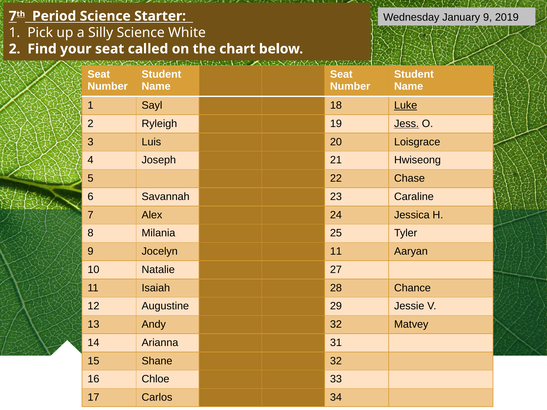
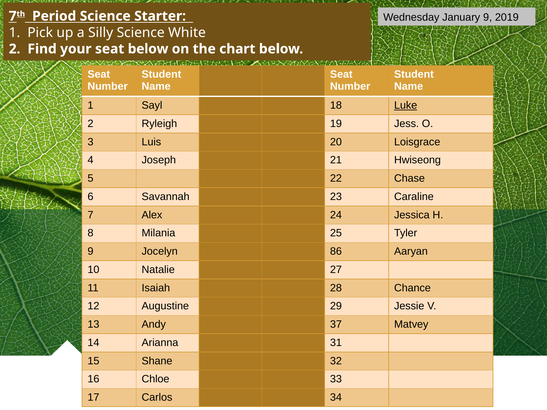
seat called: called -> below (148, 49)
Jess underline: present -> none (407, 124)
Jocelyn 11: 11 -> 86 (336, 251)
Andy 32: 32 -> 37 (336, 325)
